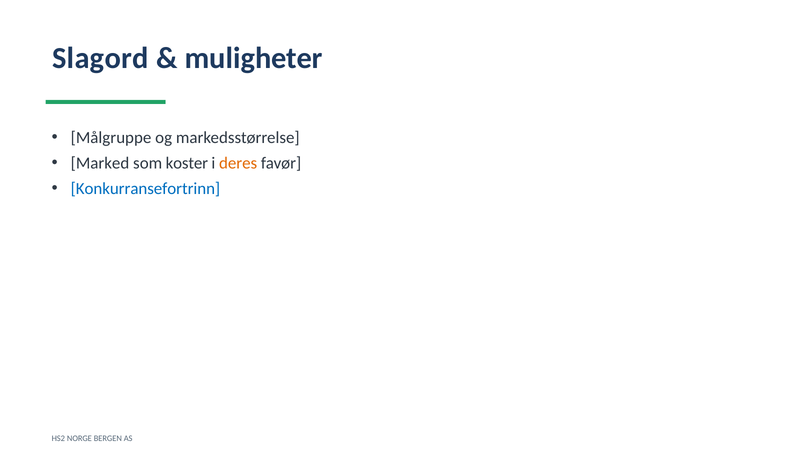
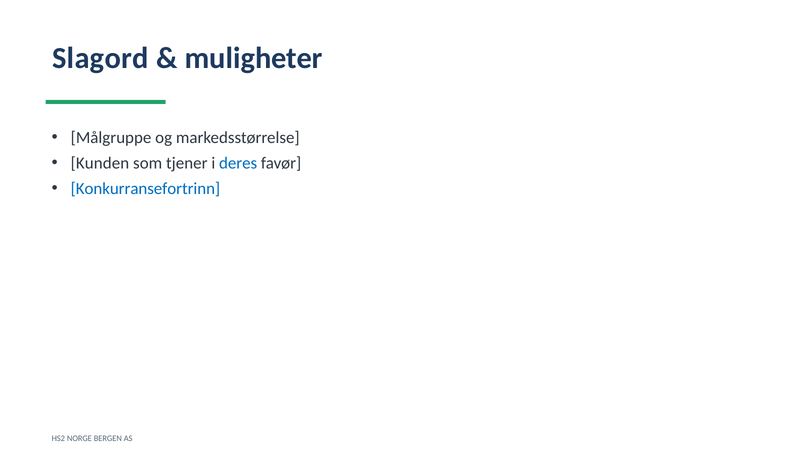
Marked: Marked -> Kunden (100, 163)
koster: koster -> tjener (187, 163)
deres colour: orange -> blue (238, 163)
